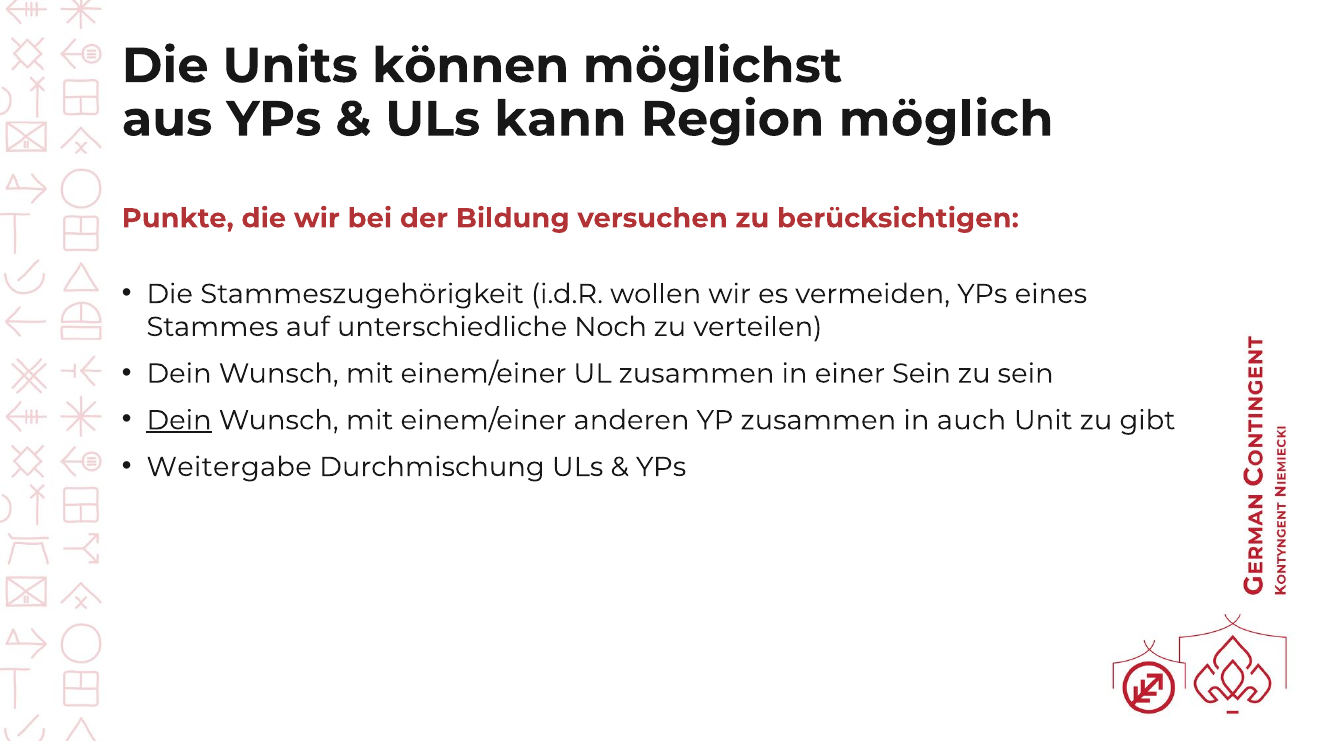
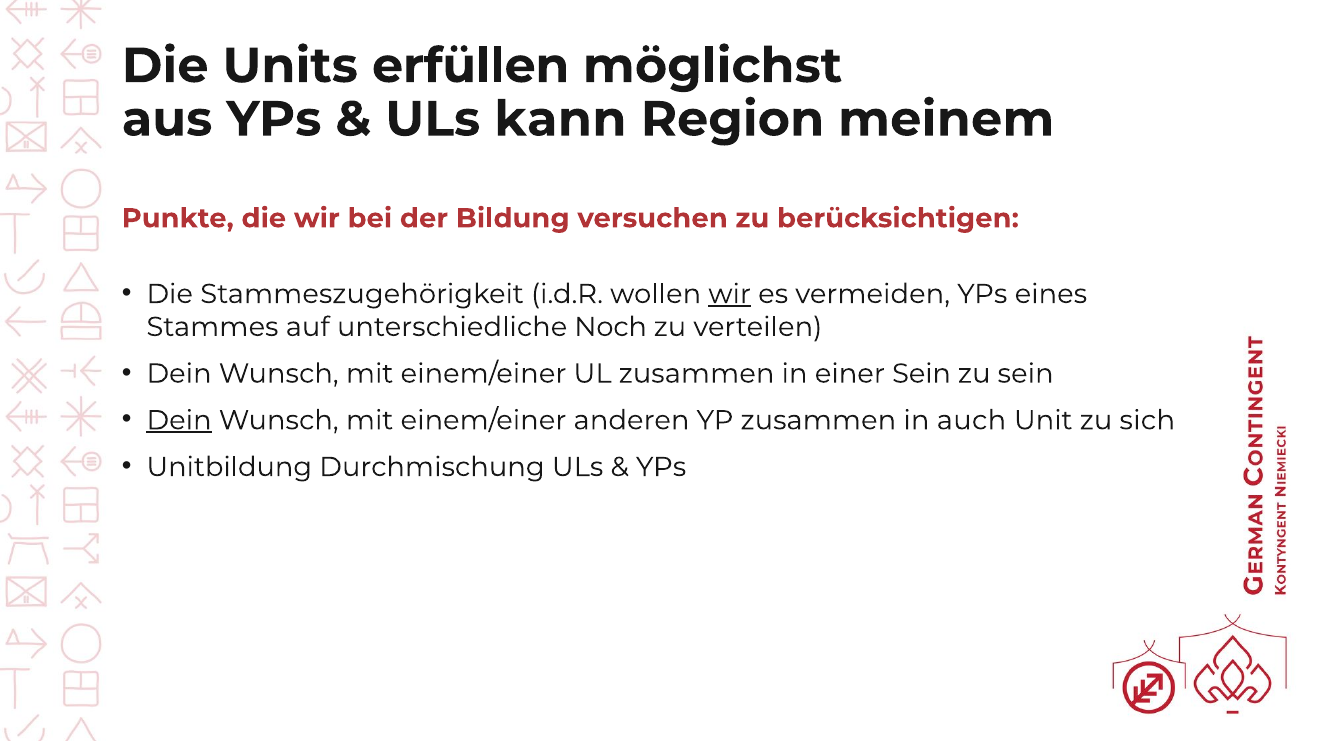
können: können -> erfüllen (471, 66)
möglich: möglich -> meinem (946, 119)
wir underline: none -> present (730, 294)
gibt: gibt -> sich (1147, 420)
Weitergabe: Weitergabe -> Unitbildung (229, 467)
